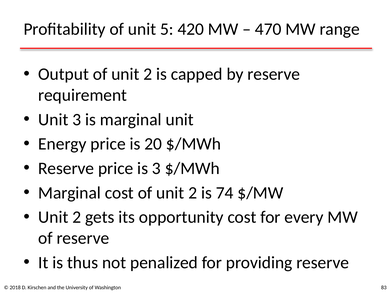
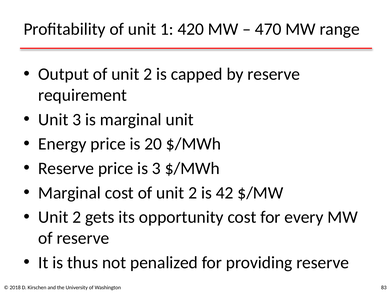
5: 5 -> 1 (167, 29)
74: 74 -> 42 (225, 193)
